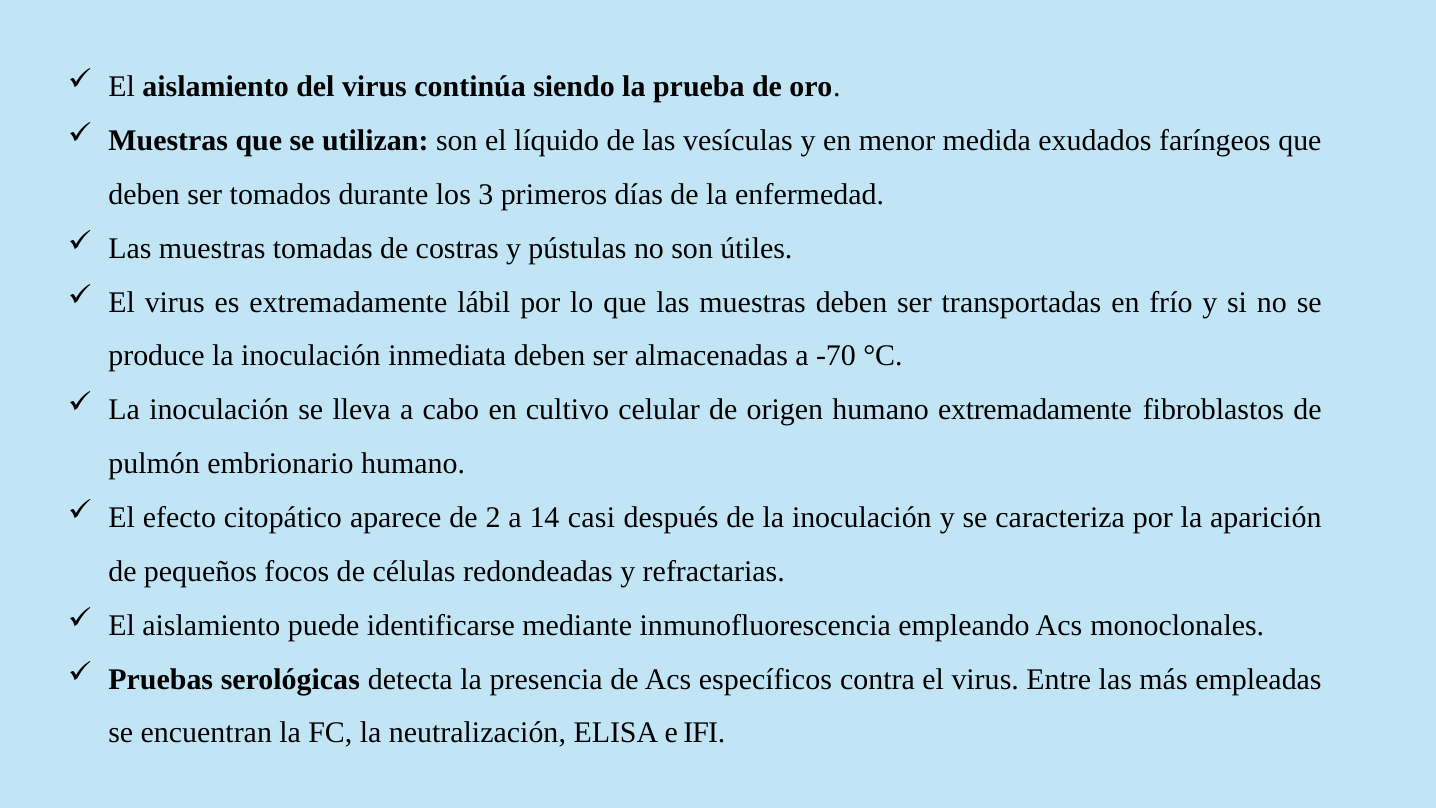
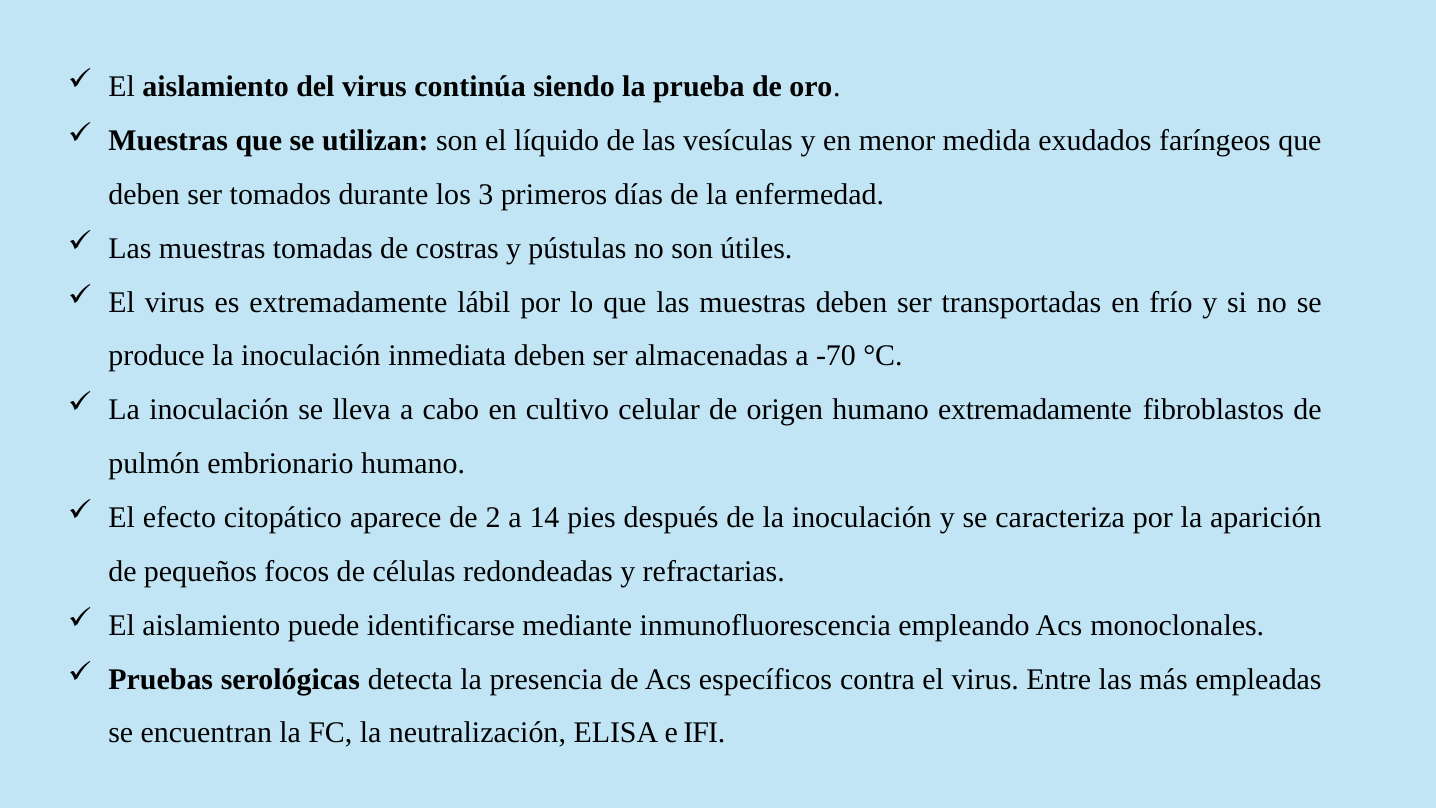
casi: casi -> pies (592, 517)
